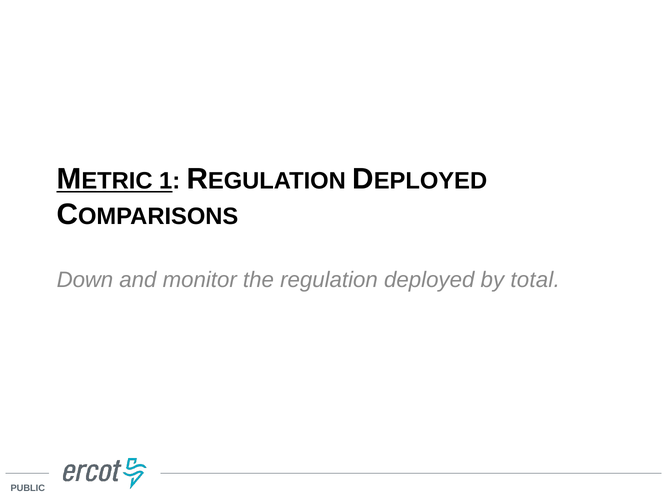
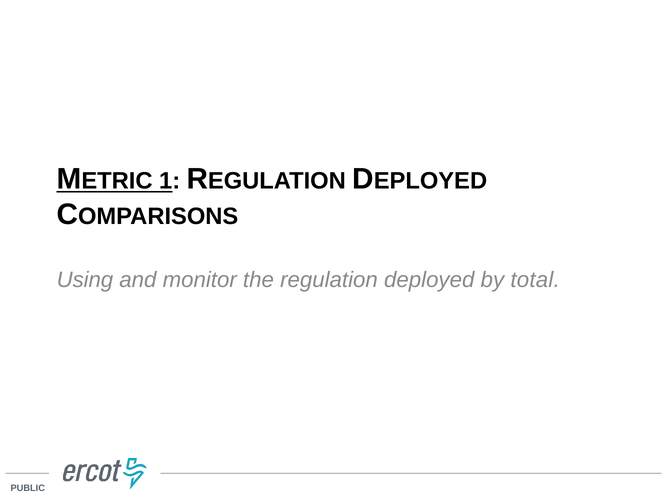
Down: Down -> Using (85, 280)
